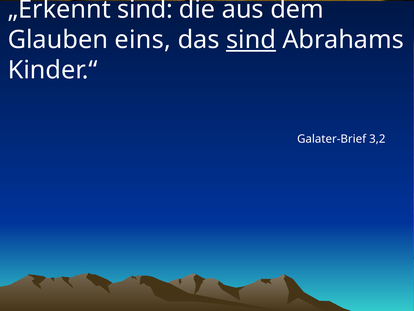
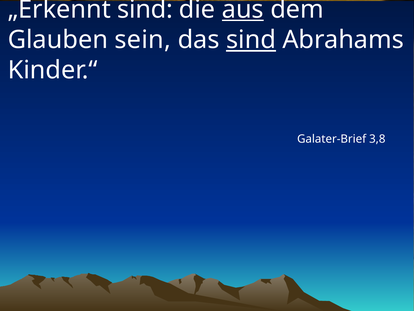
aus underline: none -> present (243, 9)
eins: eins -> sein (143, 40)
3,2: 3,2 -> 3,8 (377, 139)
